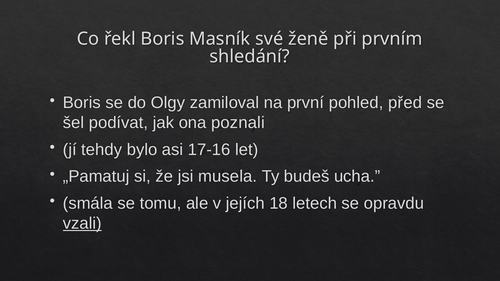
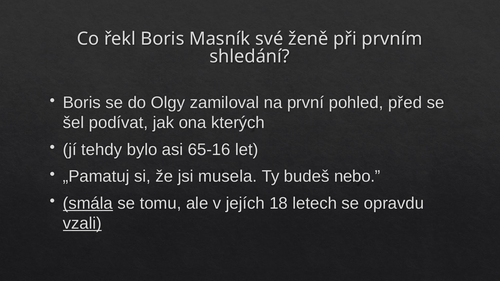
poznali: poznali -> kterých (238, 123)
17-16: 17-16 -> 65-16 (209, 150)
ucha: ucha -> nebo (357, 177)
smála underline: none -> present (88, 203)
